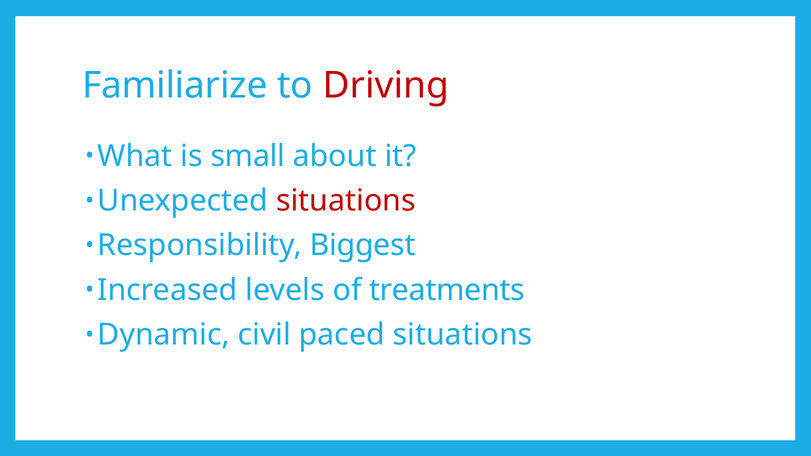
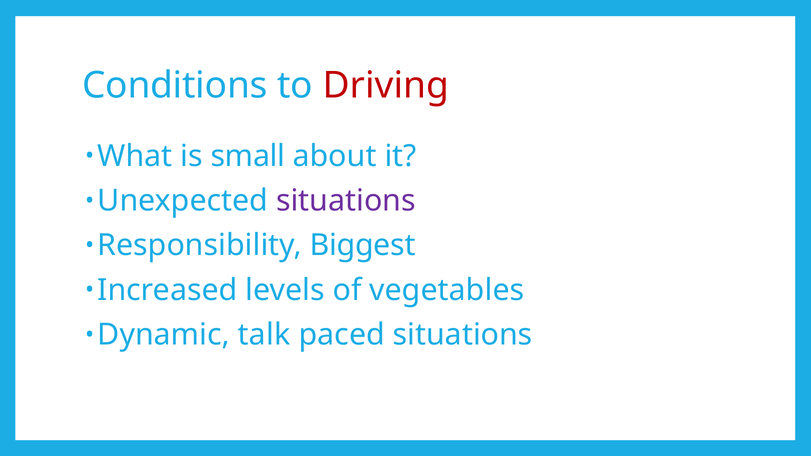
Familiarize: Familiarize -> Conditions (175, 85)
situations colour: red -> purple (346, 201)
treatments: treatments -> vegetables (447, 290)
civil: civil -> talk (264, 335)
